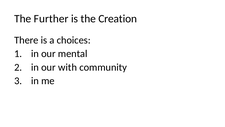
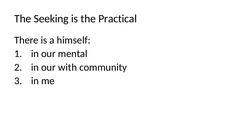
Further: Further -> Seeking (51, 19)
Creation: Creation -> Practical (118, 19)
choices: choices -> himself (74, 40)
